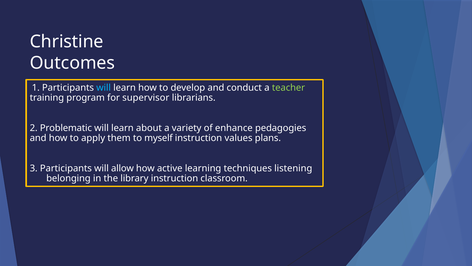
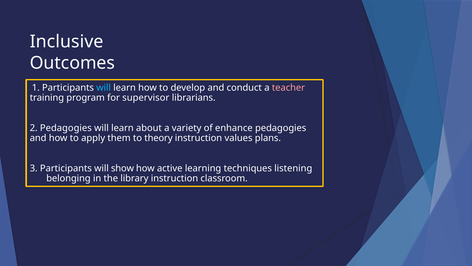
Christine: Christine -> Inclusive (67, 42)
teacher colour: light green -> pink (289, 88)
2 Problematic: Problematic -> Pedagogies (66, 128)
myself: myself -> theory (159, 138)
allow: allow -> show (122, 168)
